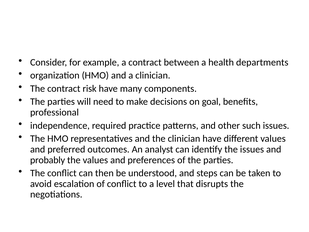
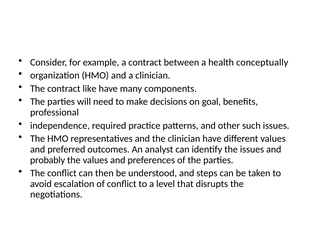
departments: departments -> conceptually (262, 62)
risk: risk -> like (90, 88)
